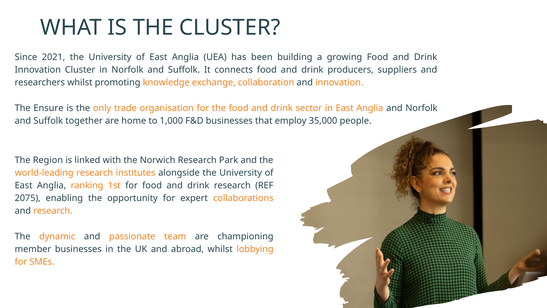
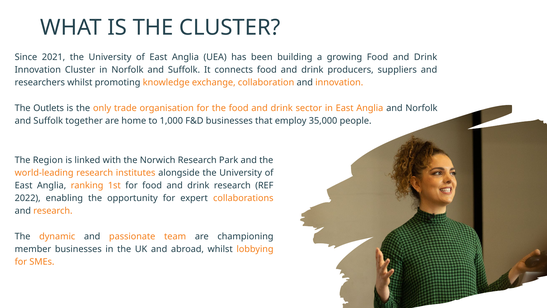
Ensure: Ensure -> Outlets (49, 108)
2075: 2075 -> 2022 (28, 198)
